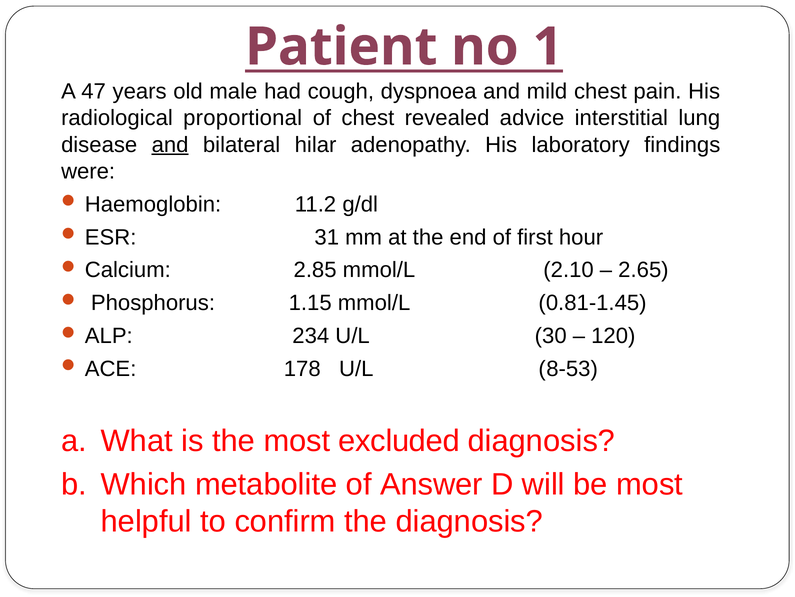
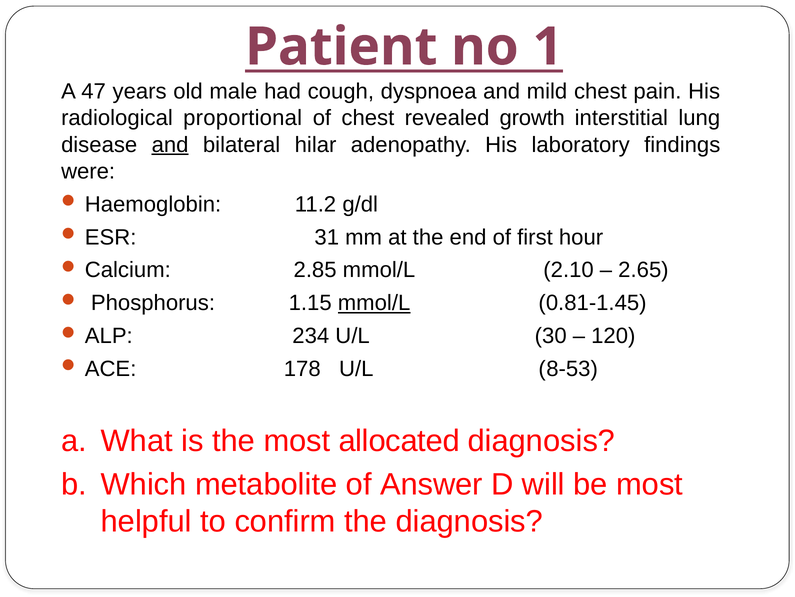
advice: advice -> growth (532, 118)
mmol/L underline: none -> present (374, 303)
excluded: excluded -> allocated (399, 440)
